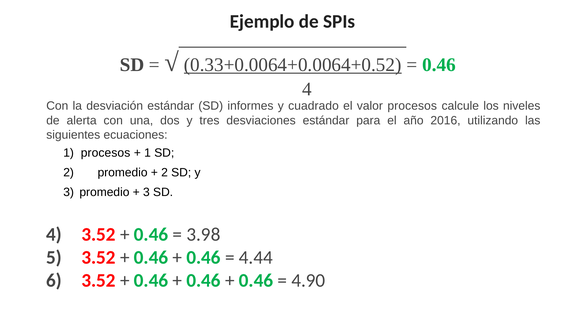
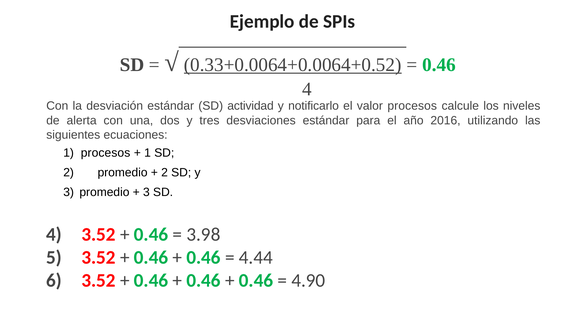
informes: informes -> actividad (251, 106)
cuadrado: cuadrado -> notificarlo (314, 106)
